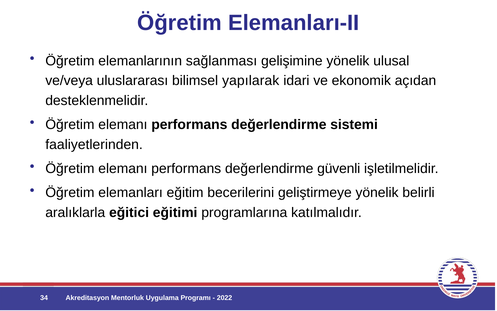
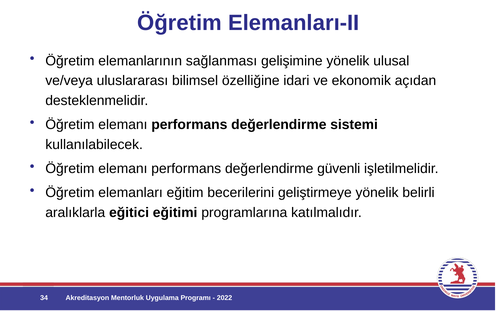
yapılarak: yapılarak -> özelliğine (251, 81)
faaliyetlerinden: faaliyetlerinden -> kullanılabilecek (94, 144)
